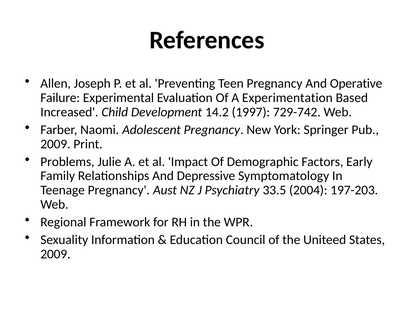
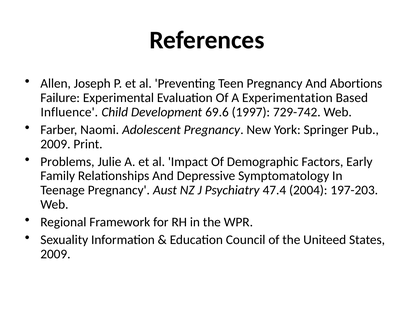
Operative: Operative -> Abortions (356, 83)
Increased: Increased -> Influence (69, 112)
14.2: 14.2 -> 69.6 (217, 112)
33.5: 33.5 -> 47.4 (274, 190)
